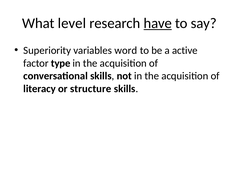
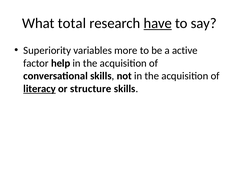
level: level -> total (72, 23)
word: word -> more (126, 50)
type: type -> help (61, 63)
literacy underline: none -> present (40, 88)
